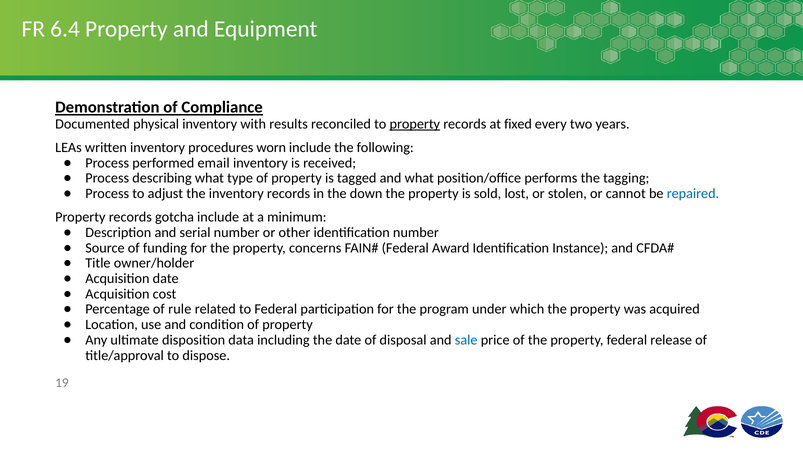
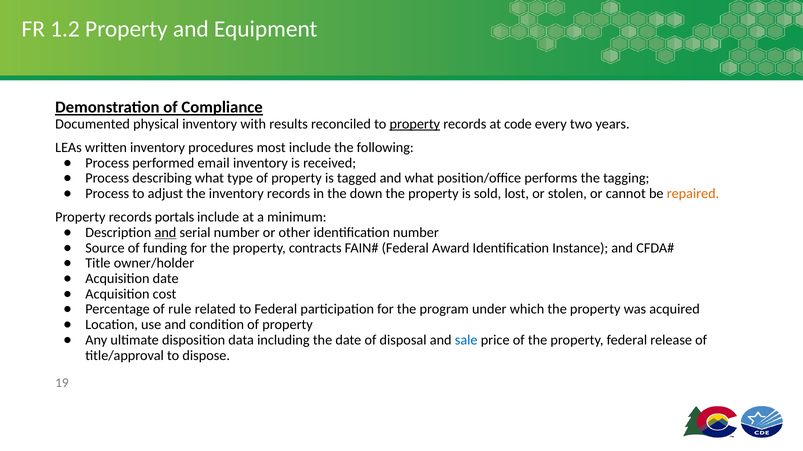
6.4: 6.4 -> 1.2 (65, 29)
fixed: fixed -> code (518, 124)
worn: worn -> most (271, 148)
repaired colour: blue -> orange (693, 194)
gotcha: gotcha -> portals (175, 218)
and underline: none -> present (165, 233)
concerns: concerns -> contracts (315, 248)
